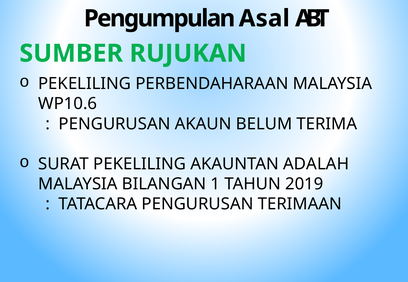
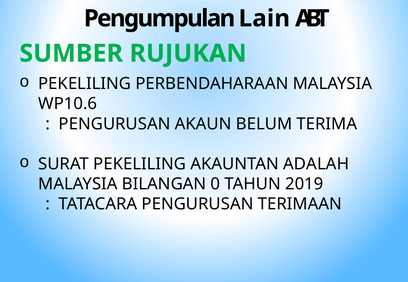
Asal: Asal -> Lain (264, 18)
1: 1 -> 0 (215, 184)
